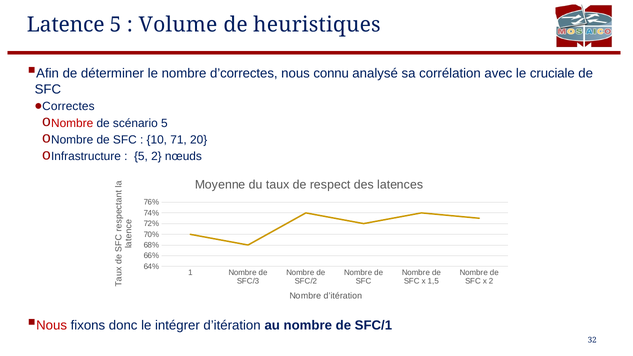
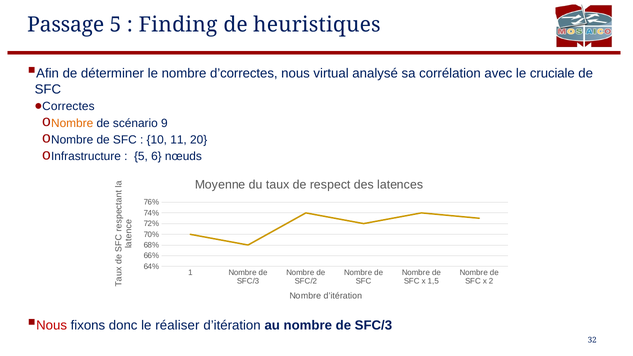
Latence: Latence -> Passage (66, 25)
Volume: Volume -> Finding (178, 25)
connu: connu -> virtual (331, 73)
Nombre colour: red -> orange (72, 123)
scénario 5: 5 -> 9 (164, 123)
71: 71 -> 11 (179, 140)
5 2: 2 -> 6 (156, 156)
intégrer: intégrer -> réaliser (177, 325)
au nombre de SFC/1: SFC/1 -> SFC/3 (373, 325)
